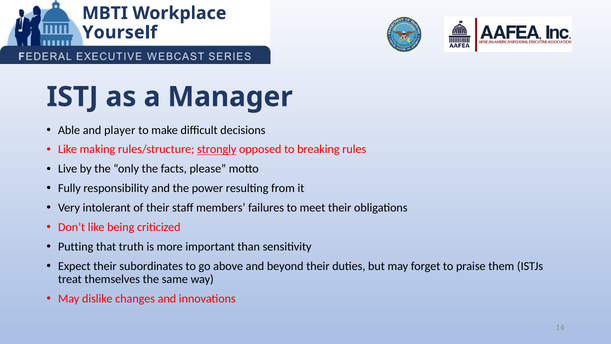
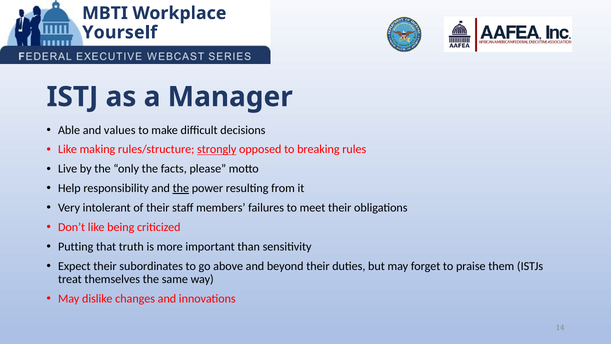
player: player -> values (120, 130)
Fully: Fully -> Help (69, 188)
the underline: none -> present (181, 188)
